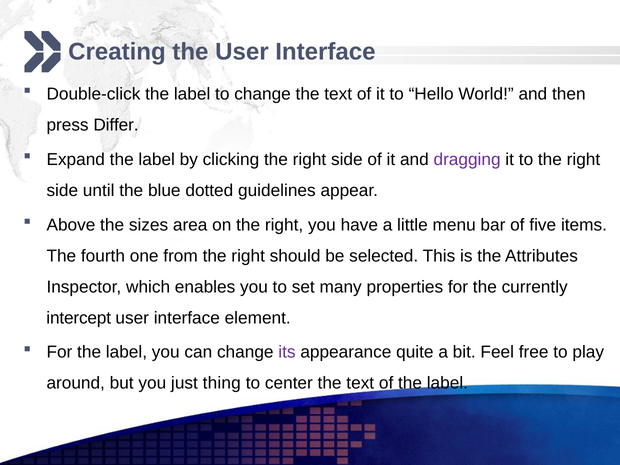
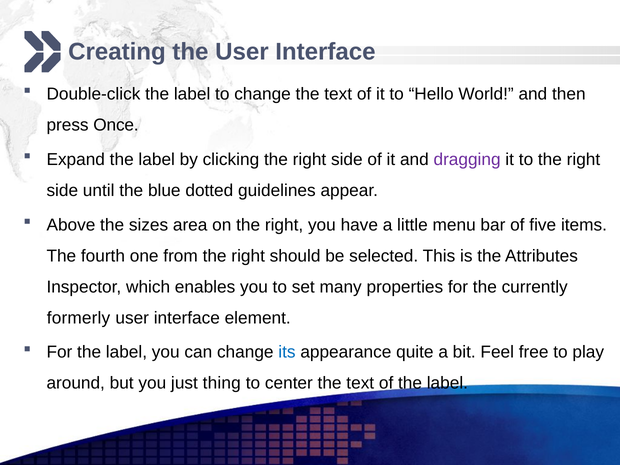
Differ: Differ -> Once (116, 125)
intercept: intercept -> formerly (79, 318)
its colour: purple -> blue (287, 352)
